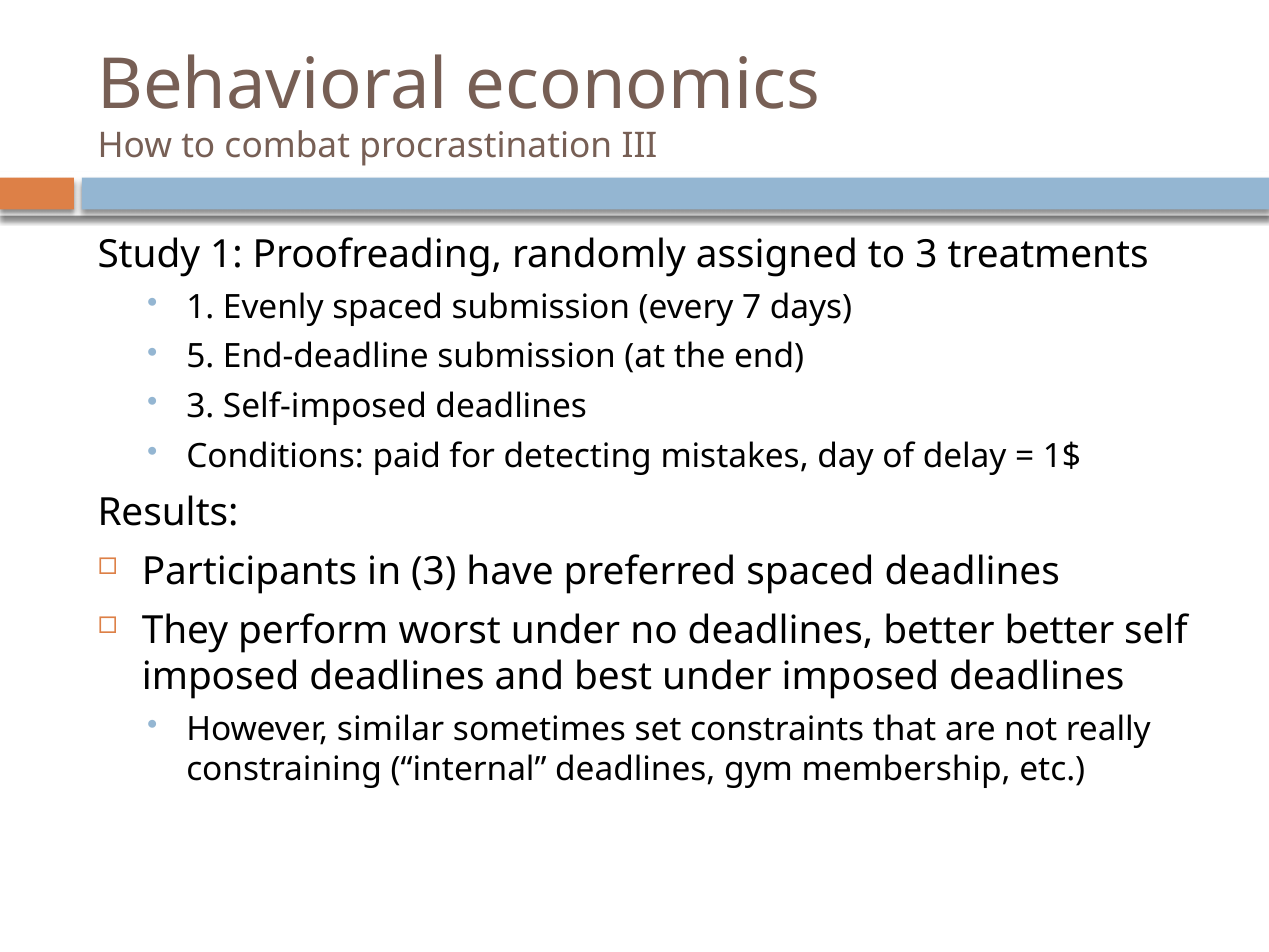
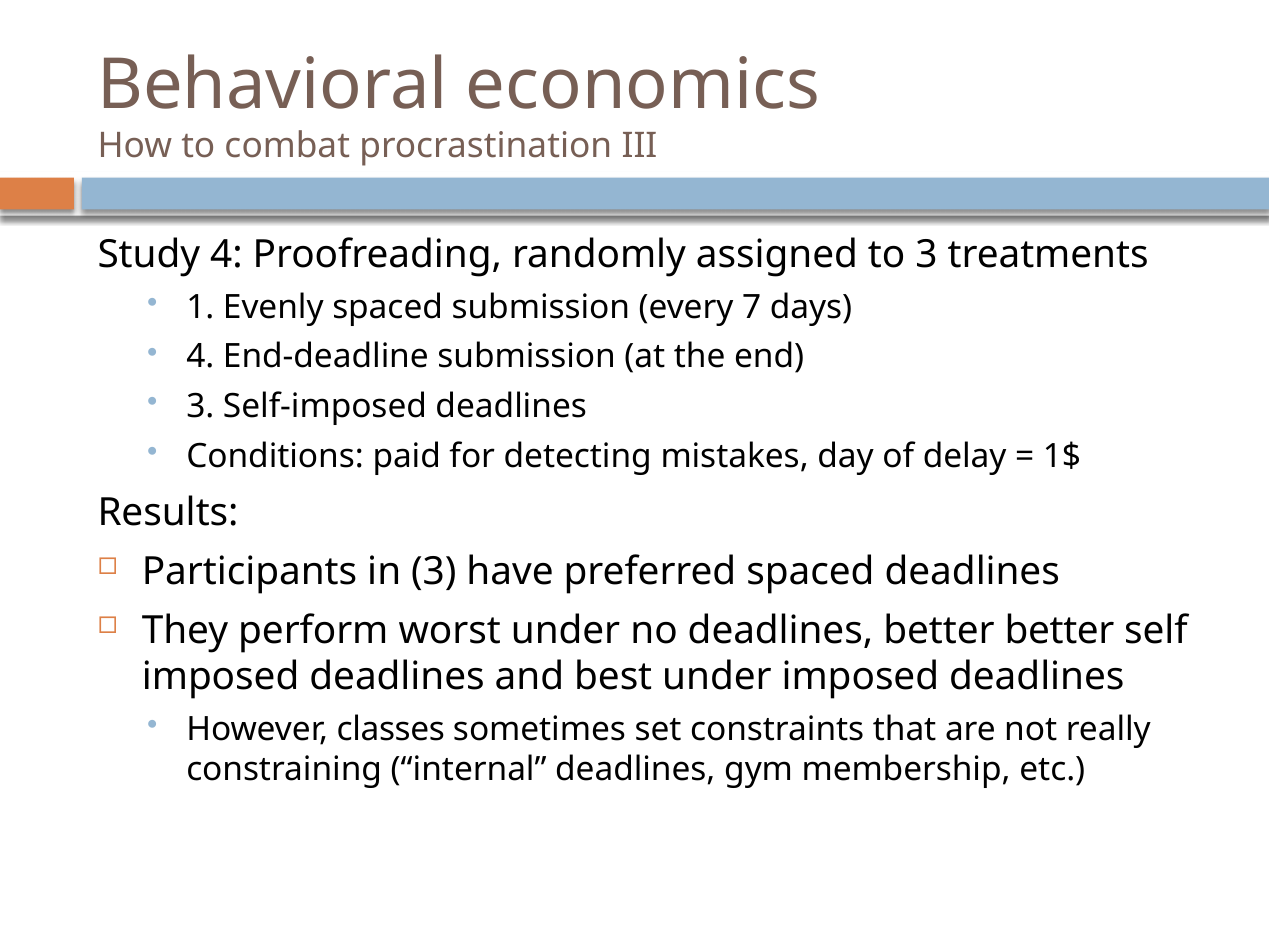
Study 1: 1 -> 4 (226, 254)
5: 5 -> 4 (200, 357)
similar: similar -> classes (391, 729)
